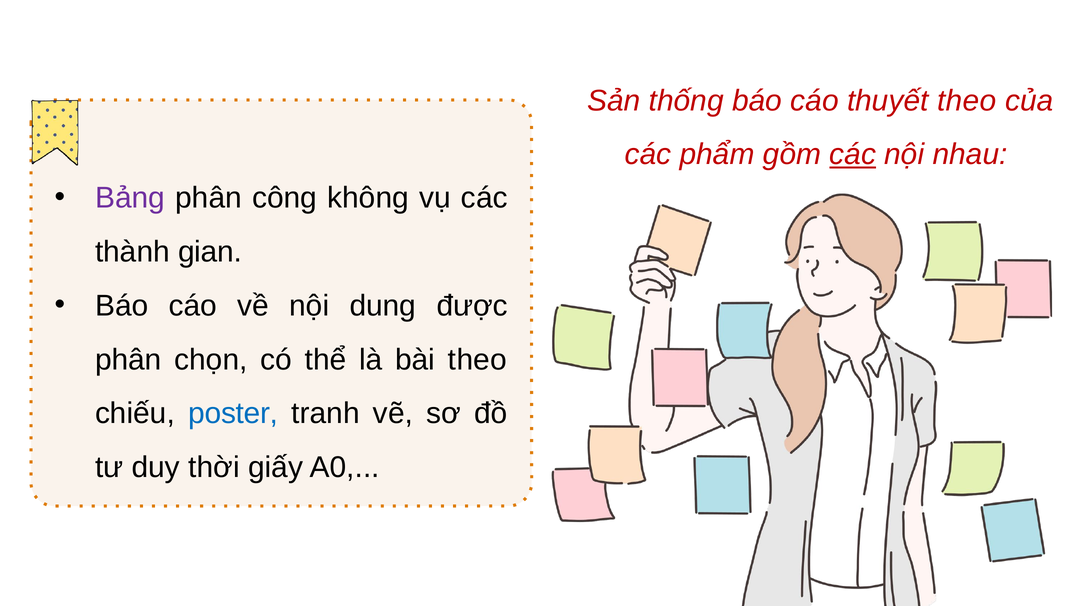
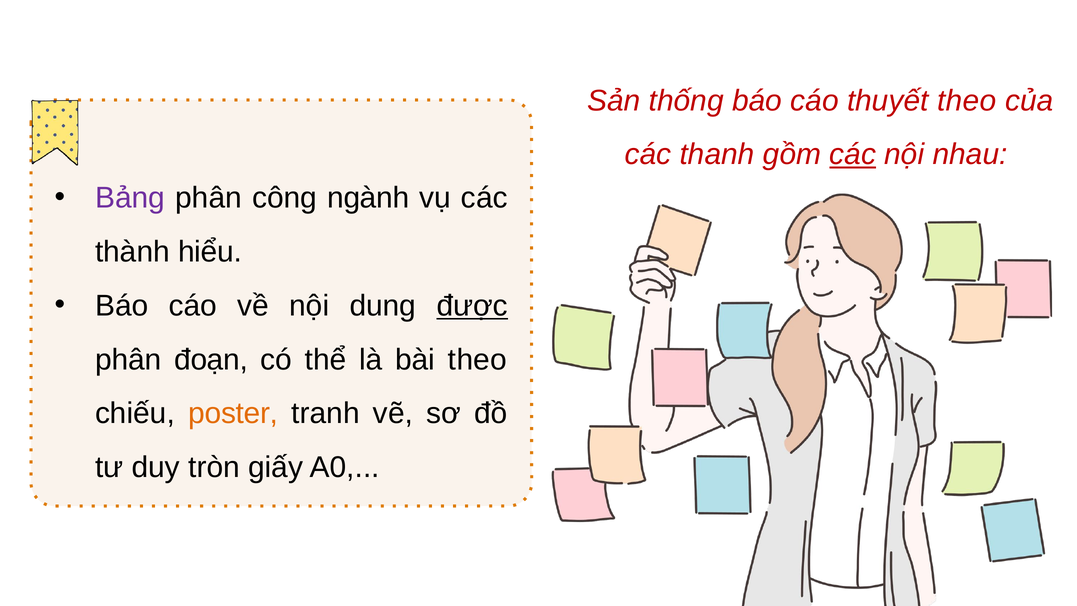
phẩm: phẩm -> thanh (717, 154)
không: không -> ngành (368, 198)
gian: gian -> hiểu (210, 252)
được underline: none -> present (472, 306)
chọn: chọn -> đoạn (211, 360)
poster colour: blue -> orange (233, 413)
thời: thời -> tròn (214, 467)
